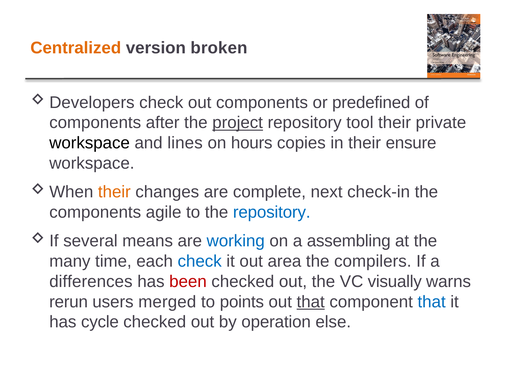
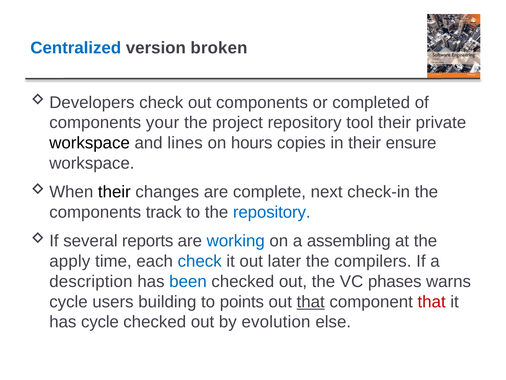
Centralized colour: orange -> blue (76, 48)
predefined: predefined -> completed (371, 102)
after: after -> your (163, 123)
project underline: present -> none (238, 123)
their colour: orange -> black (114, 192)
agile: agile -> track (164, 212)
means: means -> reports (148, 241)
many: many -> apply (70, 261)
area: area -> later (284, 261)
differences: differences -> description (91, 281)
been colour: red -> blue (188, 281)
visually: visually -> phases (395, 281)
rerun: rerun -> cycle (68, 301)
merged: merged -> building (167, 301)
that colour: blue -> red (432, 301)
operation: operation -> evolution (276, 322)
